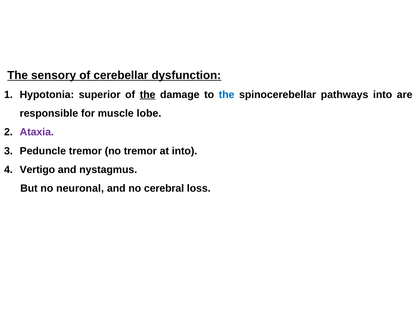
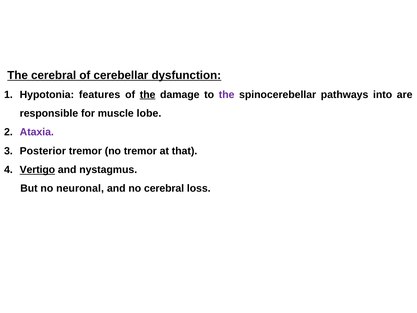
The sensory: sensory -> cerebral (54, 75)
superior: superior -> features (100, 95)
the colour: blue -> purple (227, 95)
Peduncle: Peduncle -> Posterior (43, 151)
at into: into -> that (185, 151)
Vertigo underline: none -> present (37, 170)
